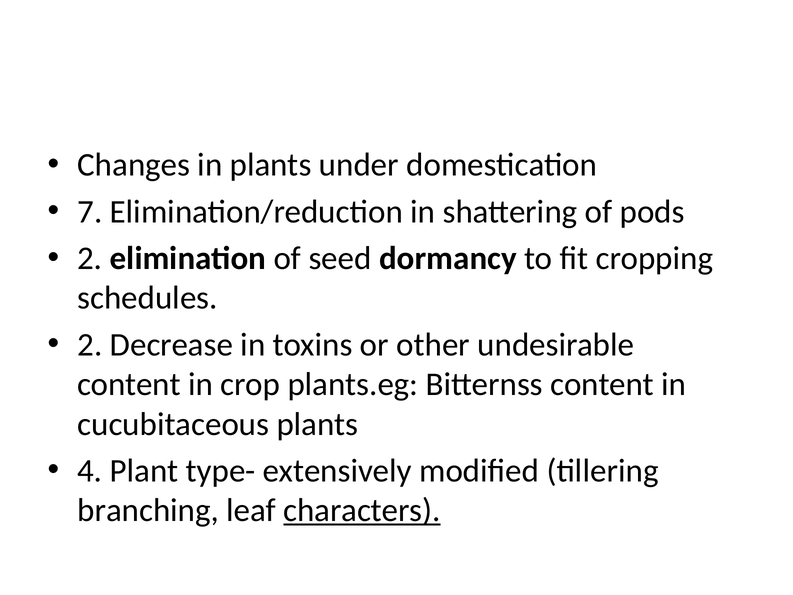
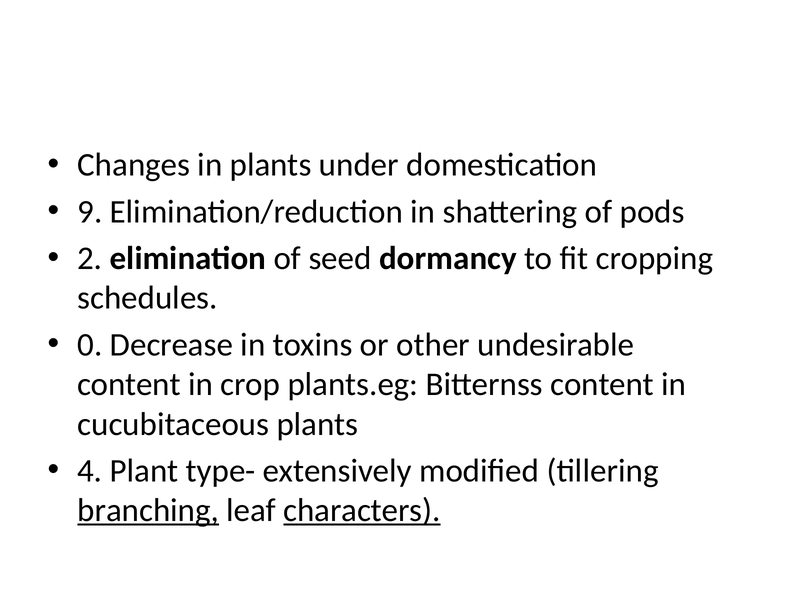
7: 7 -> 9 (90, 212)
2: 2 -> 0 (90, 345)
branching underline: none -> present (148, 510)
